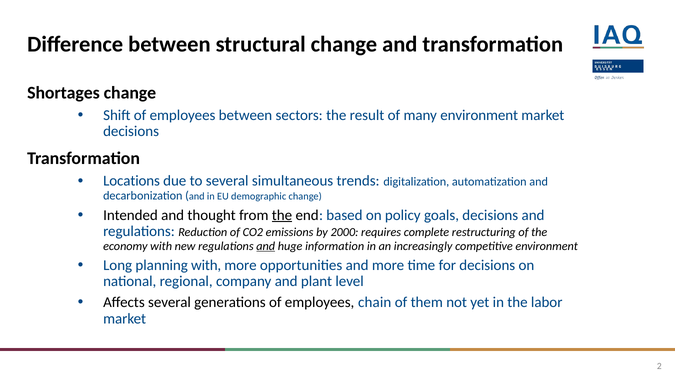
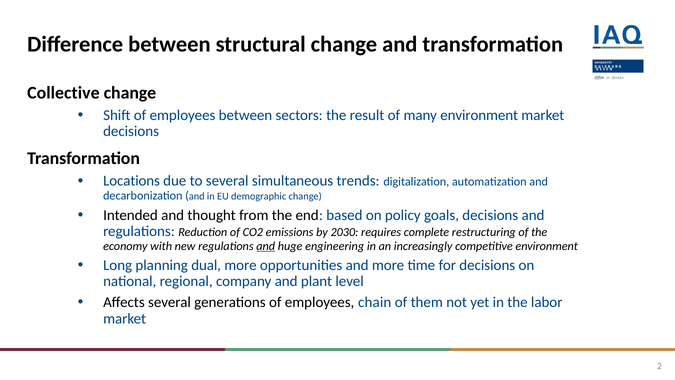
Shortages: Shortages -> Collective (63, 93)
the underline: present -> none (282, 215)
2000: 2000 -> 2030 (344, 232)
information: information -> engineering (335, 246)
planning with: with -> dual (206, 265)
